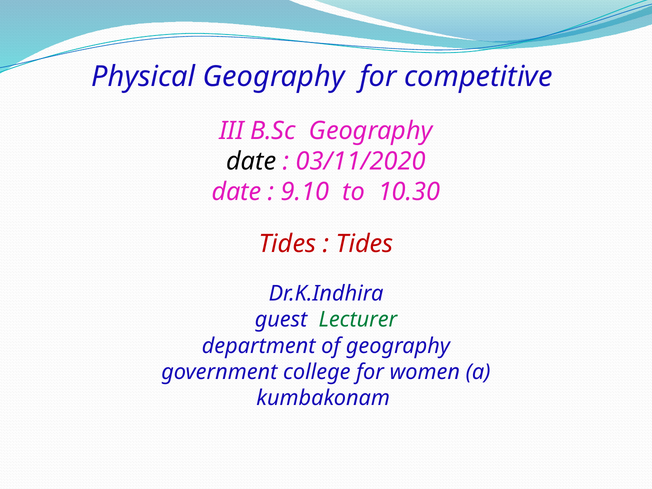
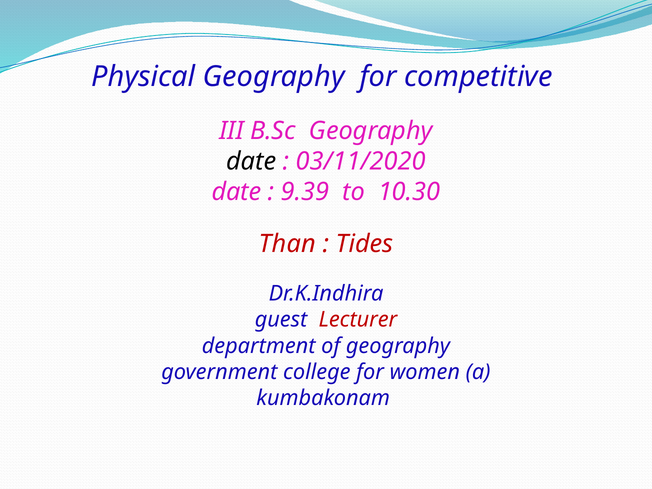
9.10: 9.10 -> 9.39 (305, 192)
Tides: Tides -> Than (287, 244)
Lecturer colour: green -> red (358, 320)
